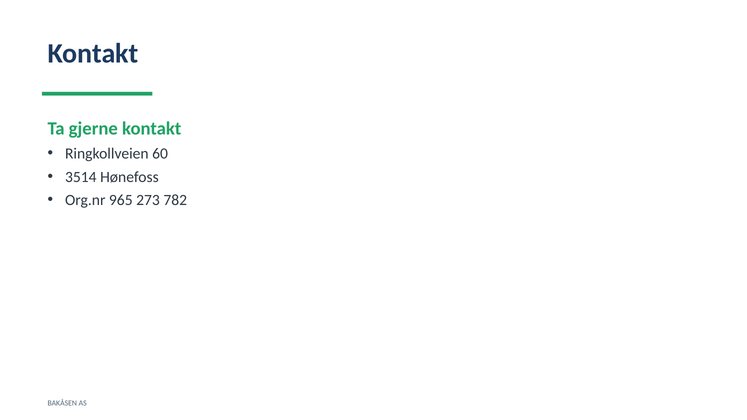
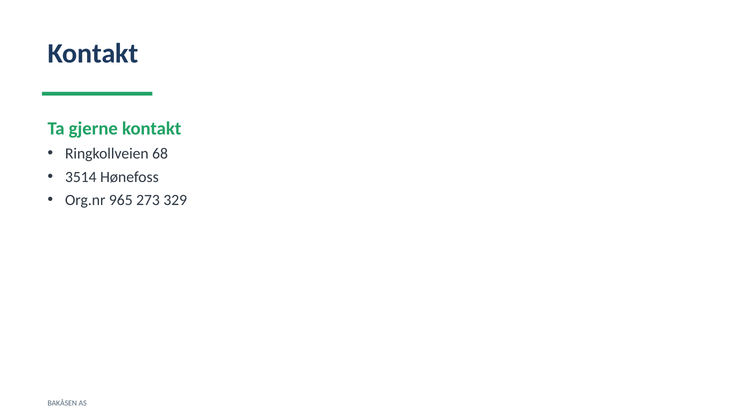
60: 60 -> 68 (160, 154)
782: 782 -> 329 (175, 200)
